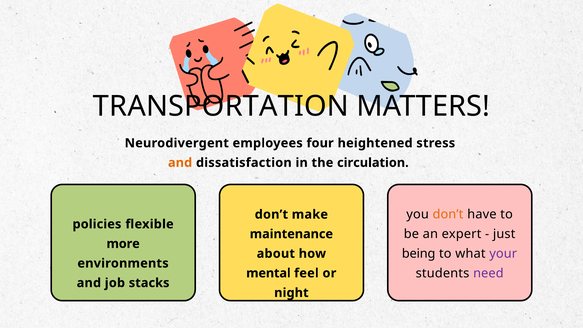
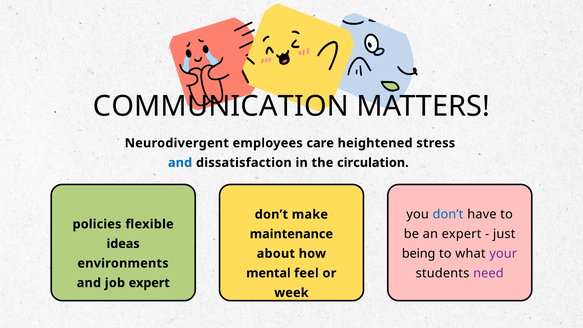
TRANSPORTATION: TRANSPORTATION -> COMMUNICATION (221, 106)
four: four -> care (320, 143)
and colour: orange -> blue (180, 163)
don’t colour: orange -> blue (448, 214)
more: more -> ideas (123, 244)
job stacks: stacks -> expert (149, 283)
night: night -> week (291, 293)
